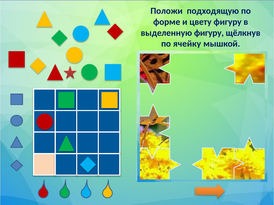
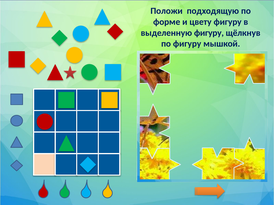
по ячейку: ячейку -> фигуру (187, 44)
